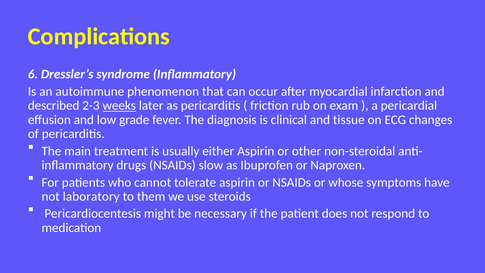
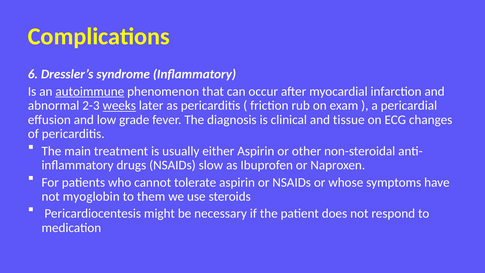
autoimmune underline: none -> present (90, 91)
described: described -> abnormal (54, 106)
laboratory: laboratory -> myoglobin (91, 196)
